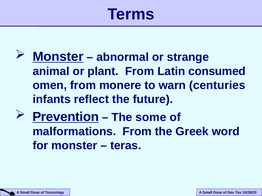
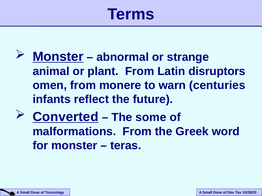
consumed: consumed -> disruptors (217, 72)
Prevention: Prevention -> Converted (65, 117)
